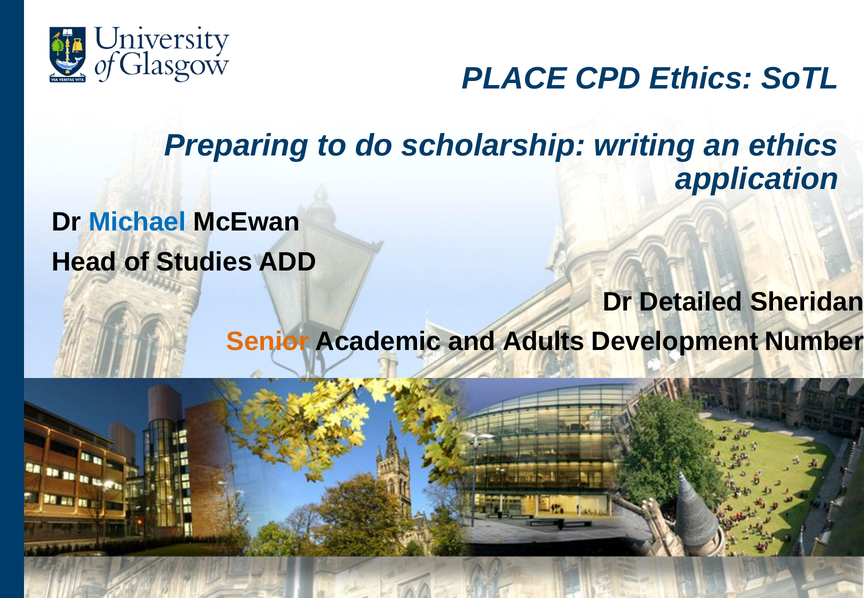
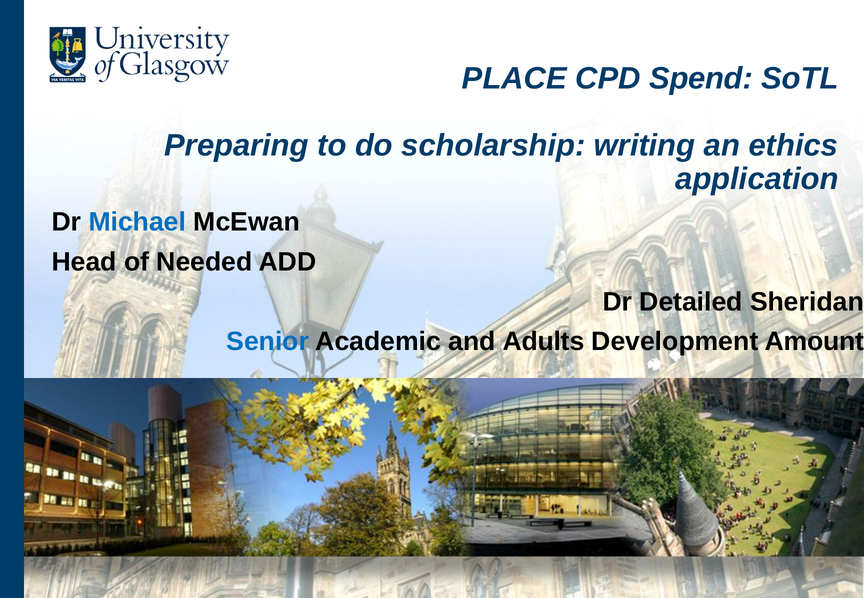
CPD Ethics: Ethics -> Spend (701, 79)
Studies: Studies -> Needed (204, 262)
Senior colour: orange -> blue (268, 342)
Number: Number -> Amount (814, 342)
